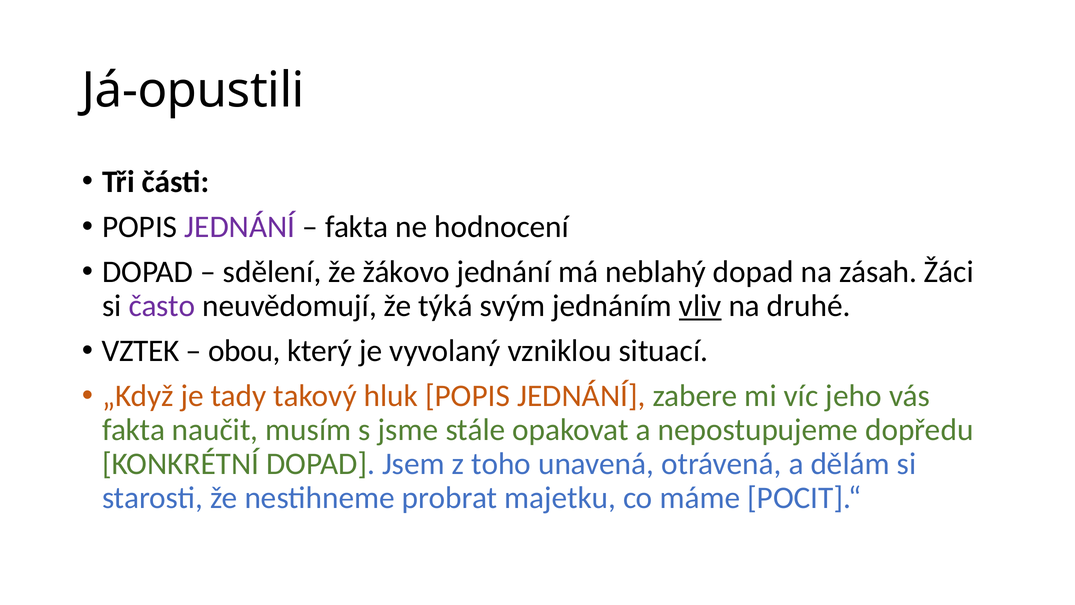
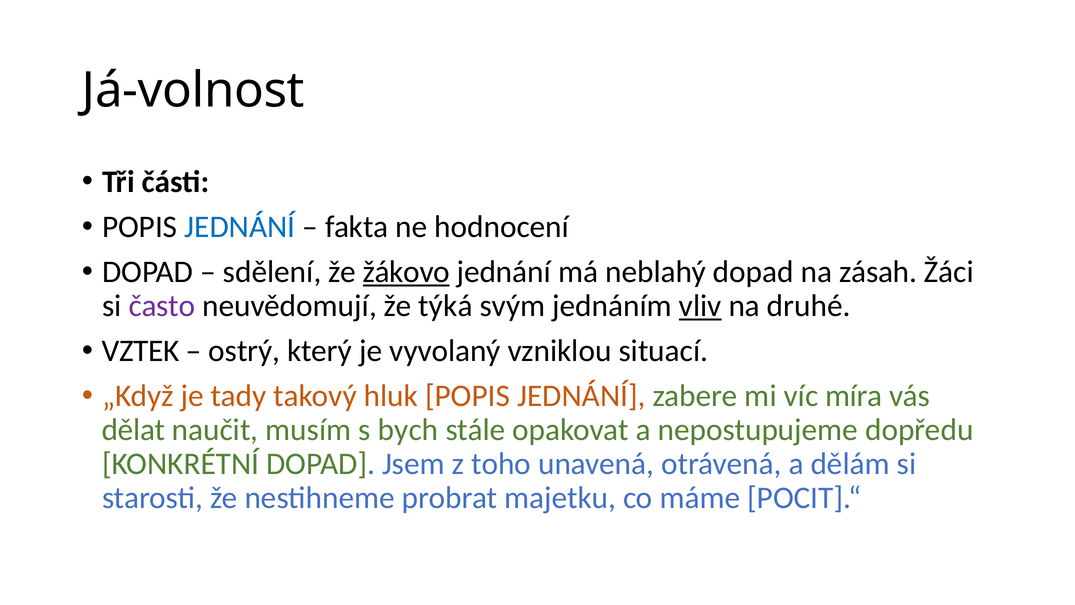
Já-opustili: Já-opustili -> Já-volnost (193, 90)
JEDNÁNÍ colour: purple -> blue (240, 227)
žákovo underline: none -> present (406, 272)
obou: obou -> ostrý (244, 351)
jeho: jeho -> míra (854, 396)
fakta: fakta -> dělat (134, 430)
jsme: jsme -> bych (408, 430)
